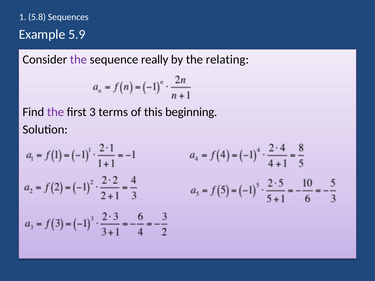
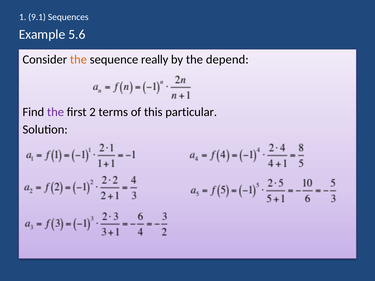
5.8: 5.8 -> 9.1 (37, 17)
5.9: 5.9 -> 5.6 (77, 34)
the colour: purple -> orange (78, 60)
relating: relating -> depend (227, 60)
3: 3 -> 2 (92, 112)
beginning: beginning -> particular (191, 112)
